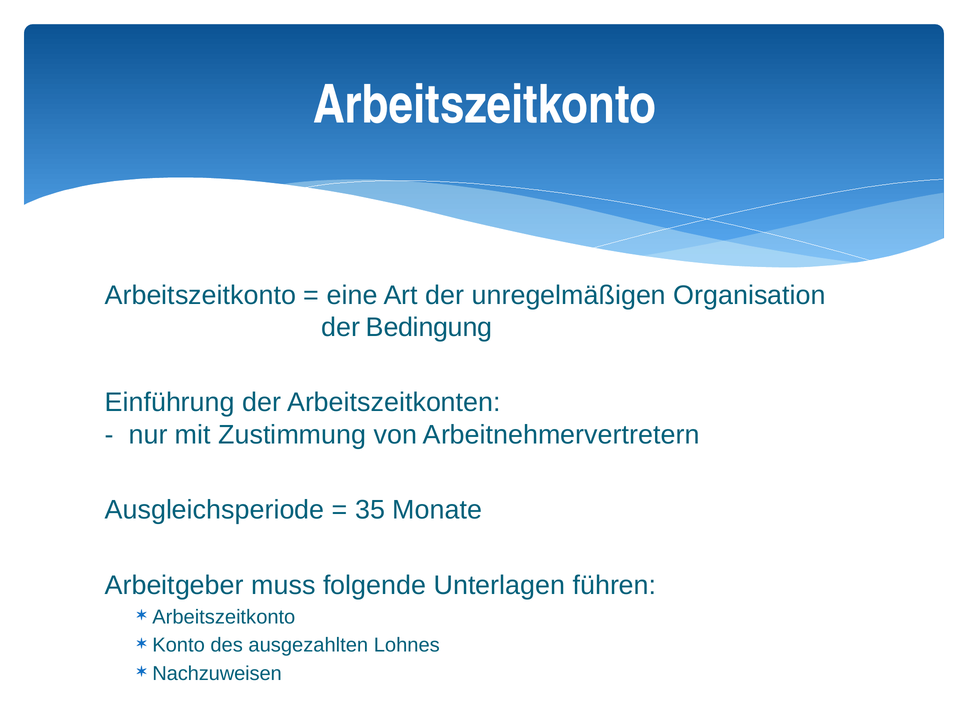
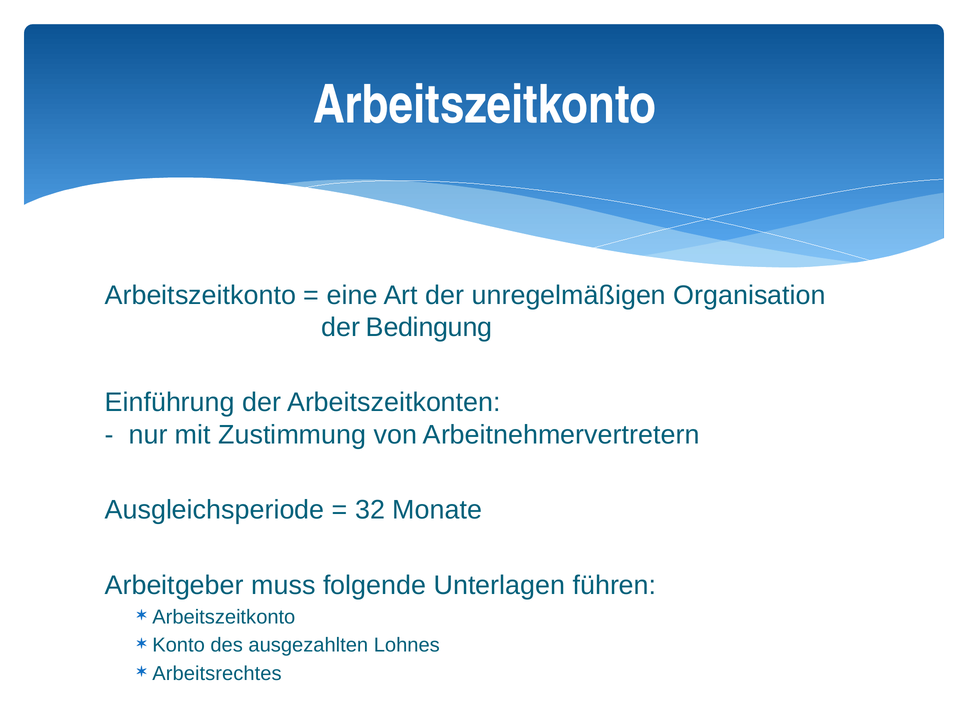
35: 35 -> 32 (370, 510)
Nachzuweisen: Nachzuweisen -> Arbeitsrechtes (217, 674)
